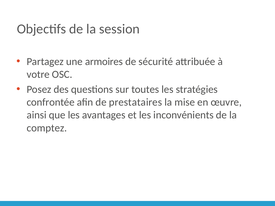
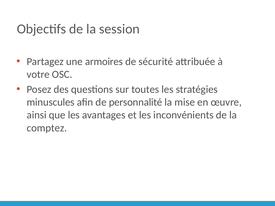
confrontée: confrontée -> minuscules (51, 102)
prestataires: prestataires -> personnalité (136, 102)
